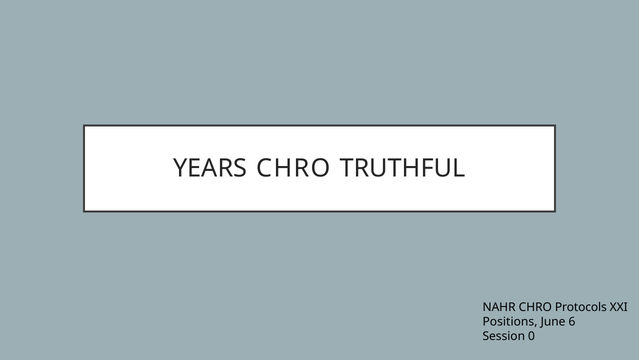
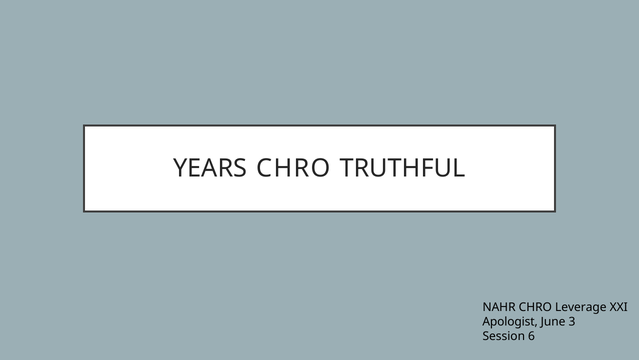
Protocols: Protocols -> Leverage (581, 307)
Positions: Positions -> Apologist (510, 321)
6: 6 -> 3 (572, 321)
0: 0 -> 6 (532, 336)
